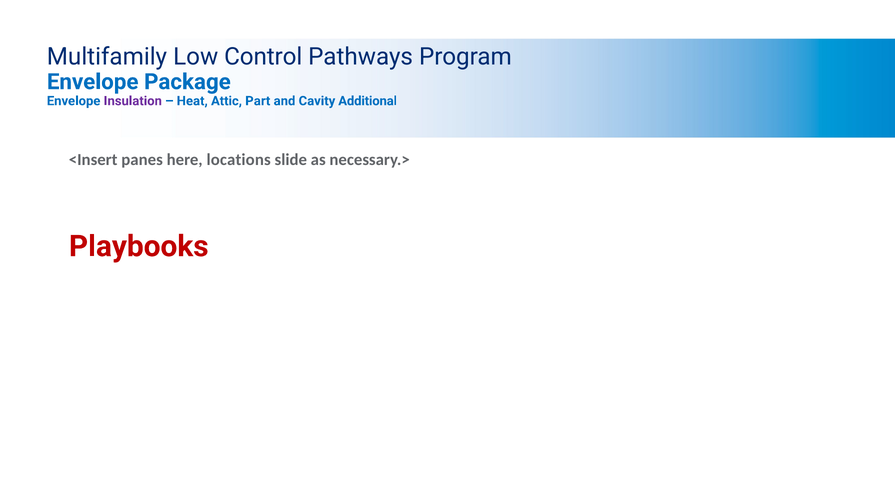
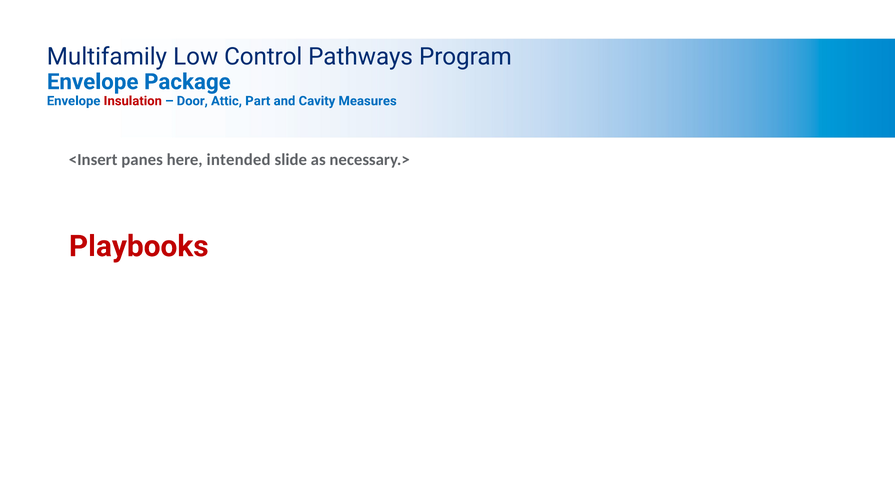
Insulation colour: purple -> red (133, 101)
Heat: Heat -> Door (192, 101)
Additional: Additional -> Measures (368, 101)
locations: locations -> intended (239, 160)
